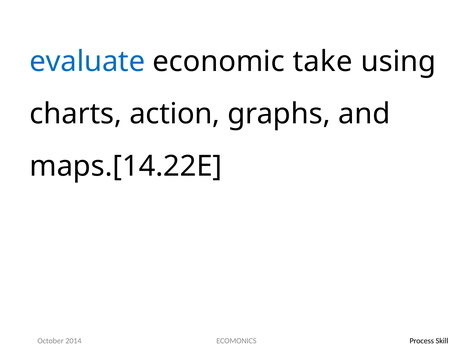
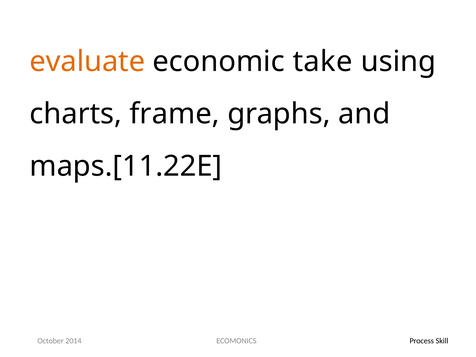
evaluate colour: blue -> orange (87, 62)
action: action -> frame (175, 114)
maps.[14.22E: maps.[14.22E -> maps.[11.22E (126, 166)
